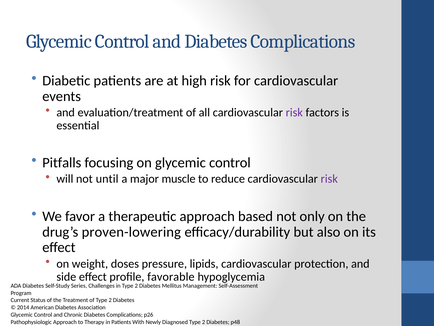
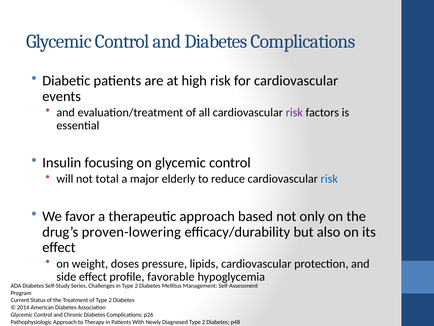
Pitfalls: Pitfalls -> Insulin (62, 163)
until: until -> total (107, 179)
muscle: muscle -> elderly (178, 179)
risk colour: purple -> blue (329, 179)
